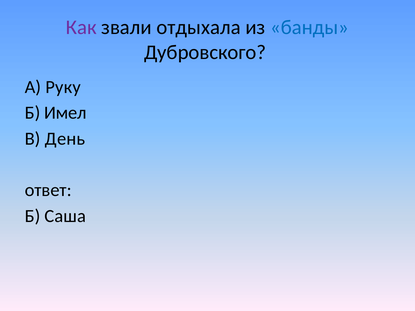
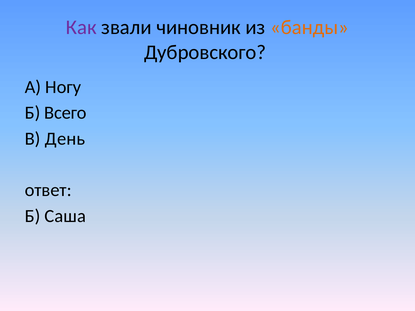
отдыхала: отдыхала -> чиновник (199, 27)
банды colour: blue -> orange (309, 27)
Руку: Руку -> Ногу (63, 87)
Имел: Имел -> Всего (65, 113)
